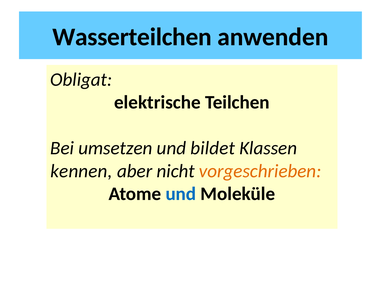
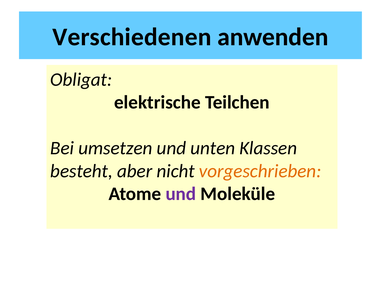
Wasserteilchen: Wasserteilchen -> Verschiedenen (132, 37)
bildet: bildet -> unten (213, 148)
kennen: kennen -> besteht (82, 171)
und colour: blue -> purple (181, 194)
